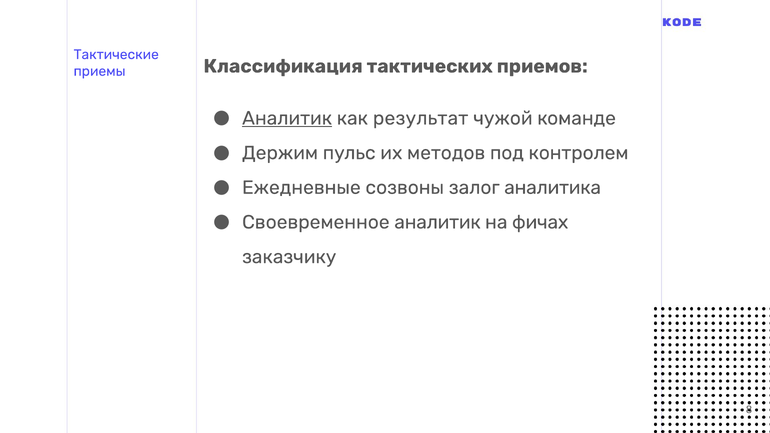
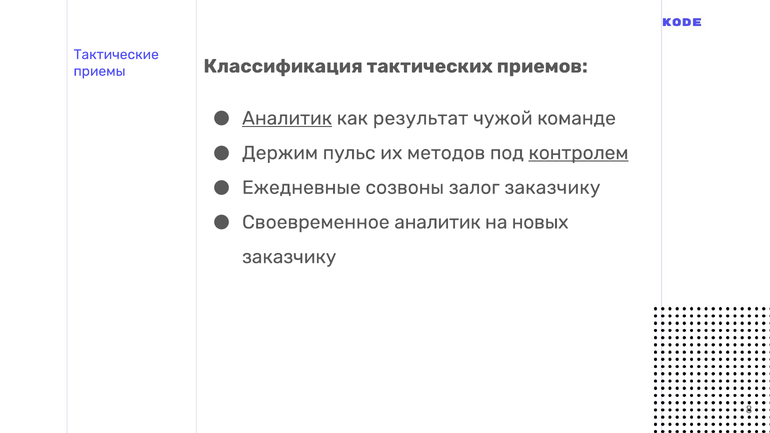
контролем underline: none -> present (579, 153)
залог аналитика: аналитика -> заказчику (552, 188)
фичах: фичах -> новых (540, 222)
